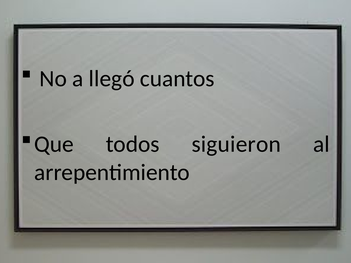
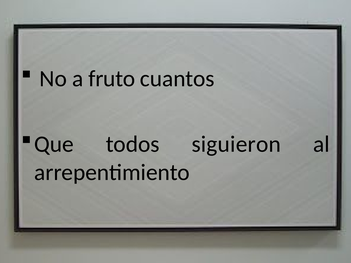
llegó: llegó -> fruto (112, 79)
